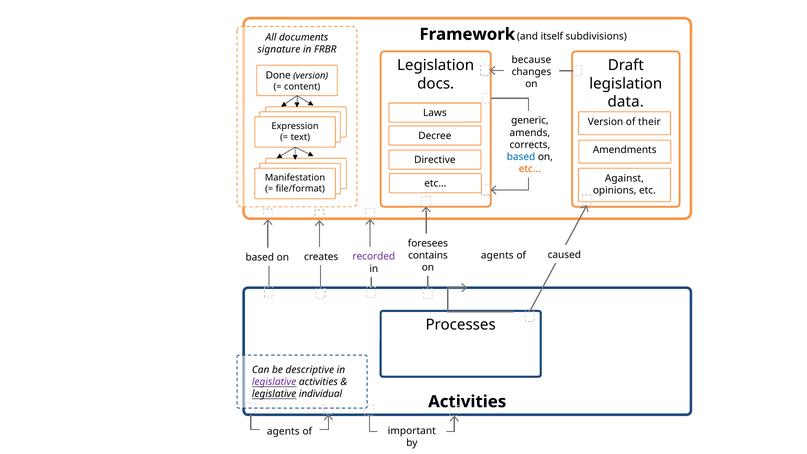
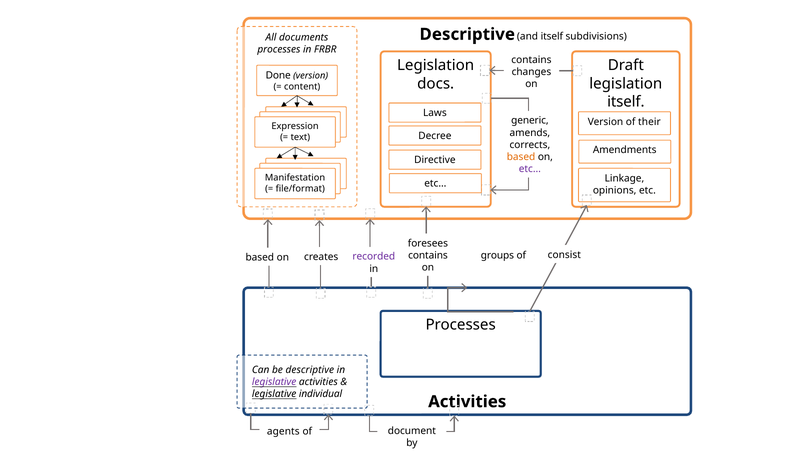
Framework: Framework -> Descriptive (467, 34)
signature: signature -> processes (279, 49)
because: because -> contains (531, 60)
data: data -> itself (626, 102)
based colour: blue -> orange (521, 157)
etc… colour: orange -> purple (530, 169)
Against: Against -> Linkage (624, 178)
caused: caused -> consist (564, 255)
agents: agents -> groups (497, 255)
important: important -> document (412, 431)
